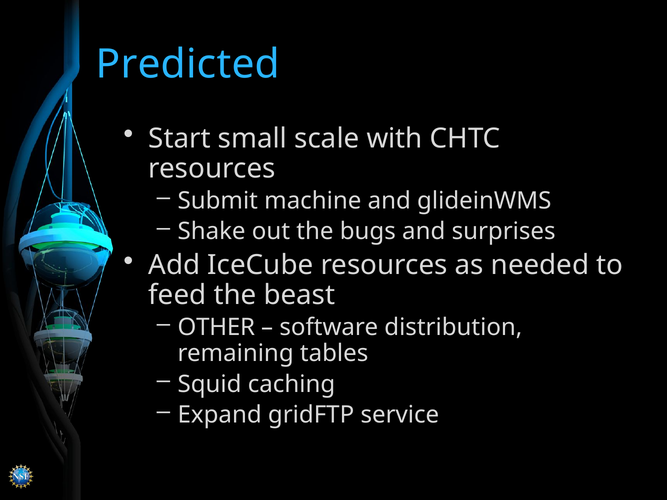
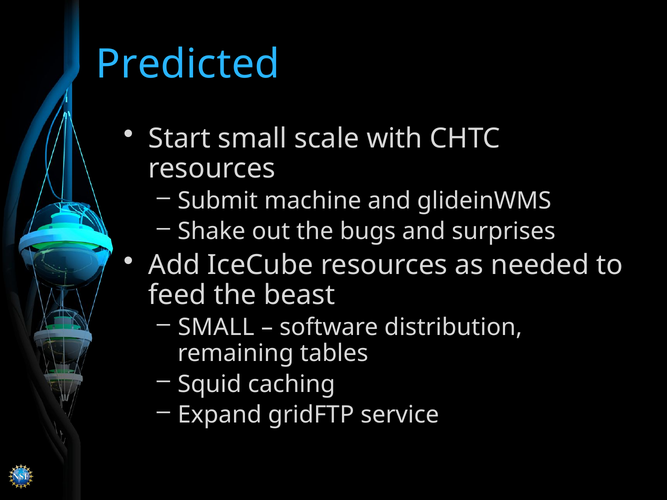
OTHER: OTHER -> SMALL (216, 328)
